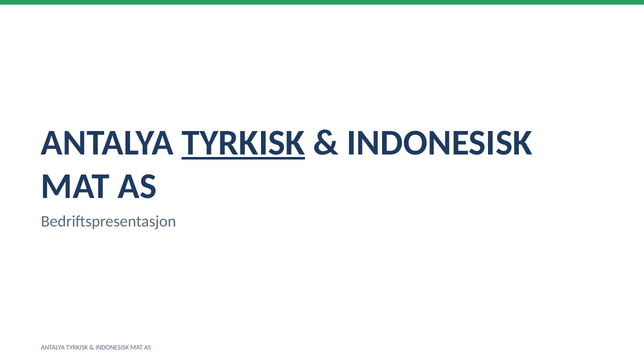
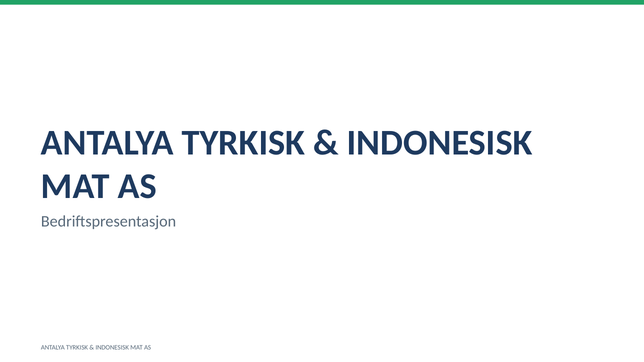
TYRKISK underline: present -> none (243, 143)
